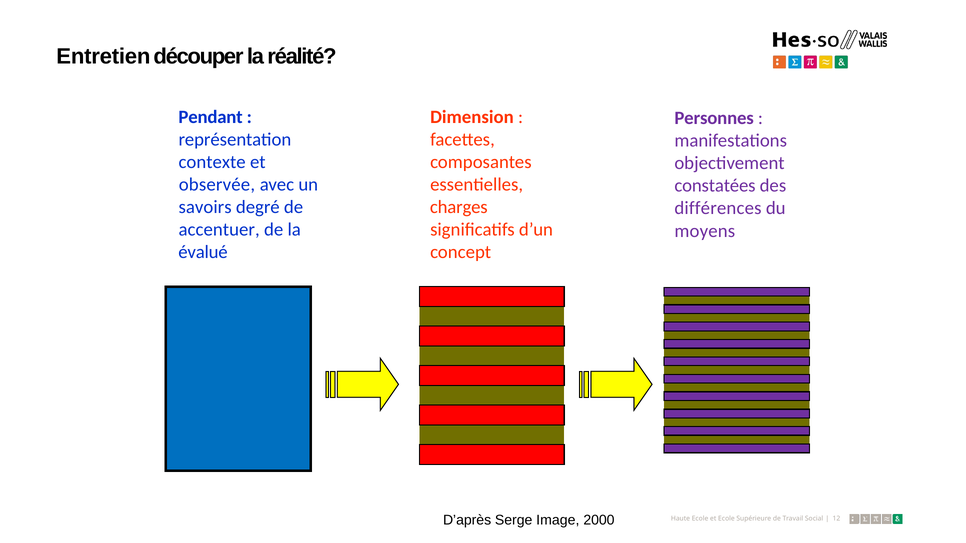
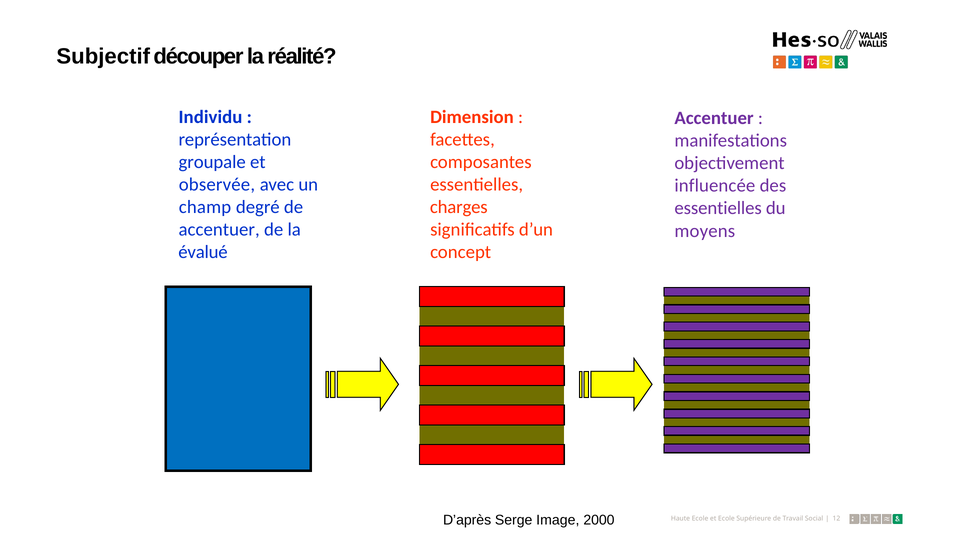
Entretien: Entretien -> Subjectif (103, 57)
Pendant: Pendant -> Individu (210, 117)
Personnes: Personnes -> Accentuer (714, 118)
contexte: contexte -> groupale (212, 162)
constatées: constatées -> influencée (715, 186)
savoirs: savoirs -> champ (205, 207)
différences: différences -> essentielles (718, 208)
